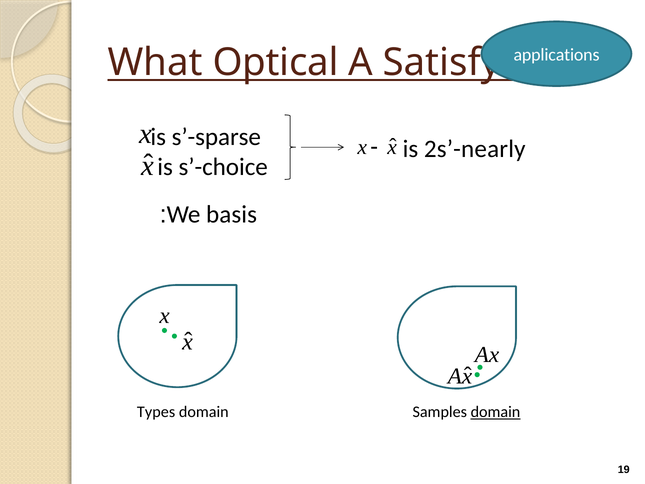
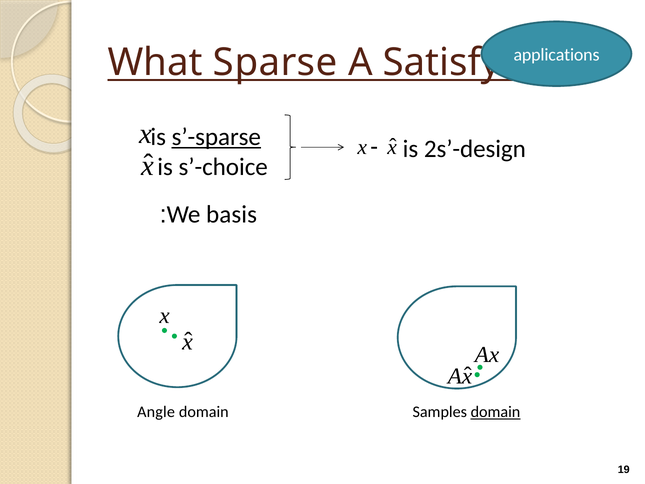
Optical: Optical -> Sparse (275, 62)
s’-sparse underline: none -> present (216, 137)
2s’-nearly: 2s’-nearly -> 2s’-design (475, 149)
Types: Types -> Angle (156, 412)
